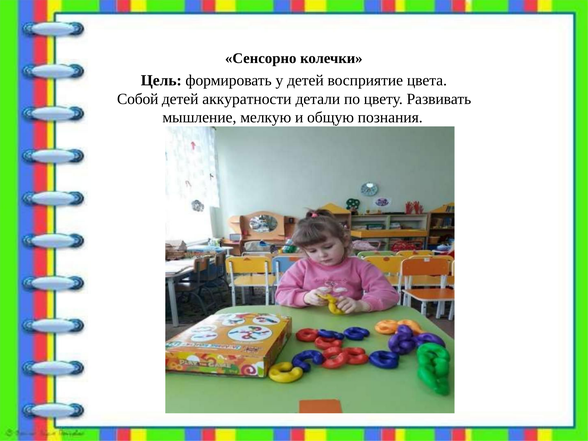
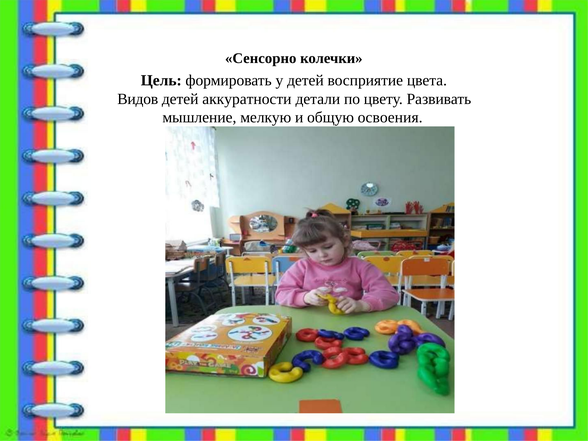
Собой: Собой -> Видов (138, 99)
познания: познания -> освоения (390, 117)
